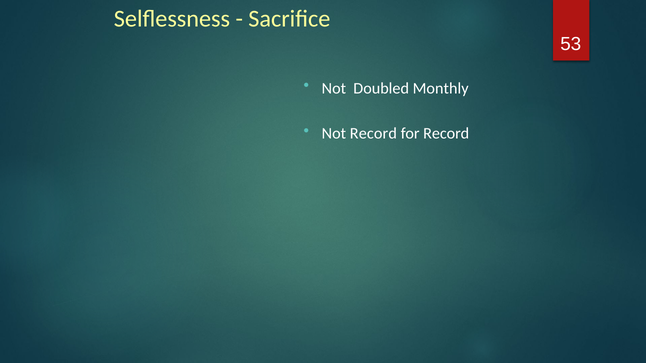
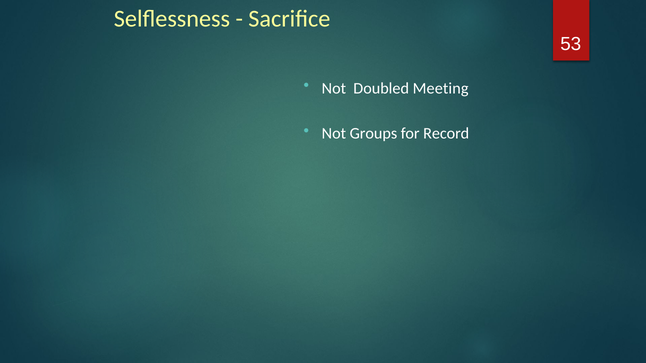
Monthly: Monthly -> Meeting (441, 88)
Not Record: Record -> Groups (373, 134)
